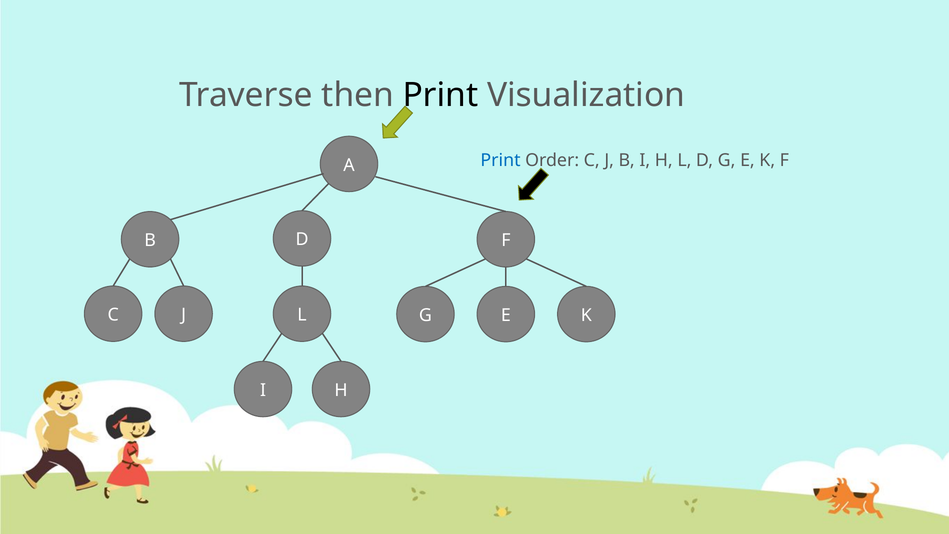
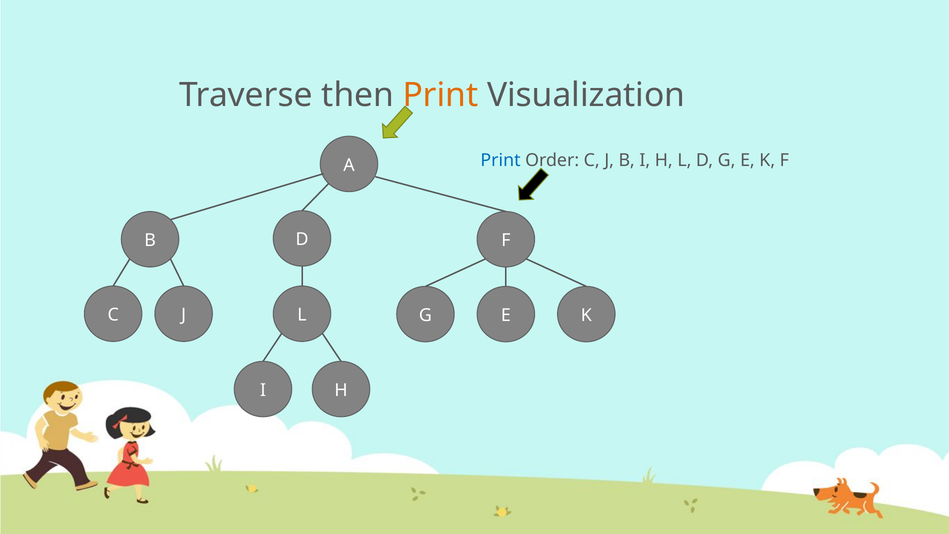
Print colour: black -> orange (441, 95)
